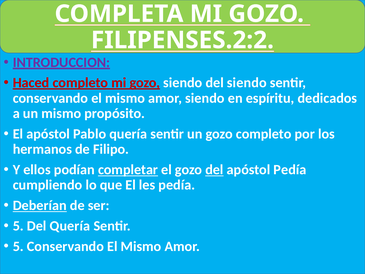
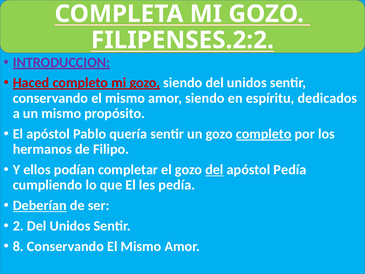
siendo del siendo: siendo -> unidos (247, 83)
completo underline: none -> present (264, 134)
completar underline: present -> none (128, 170)
5: 5 -> 2 (18, 226)
Quería: Quería -> Unidos (70, 226)
5: 5 -> 8 (18, 246)
